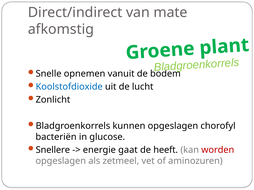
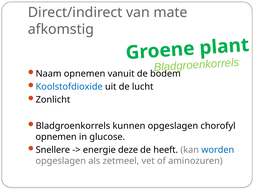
Snelle: Snelle -> Naam (49, 74)
bacteriën: bacteriën -> opnemen (56, 137)
gaat: gaat -> deze (128, 150)
worden colour: red -> blue (218, 150)
